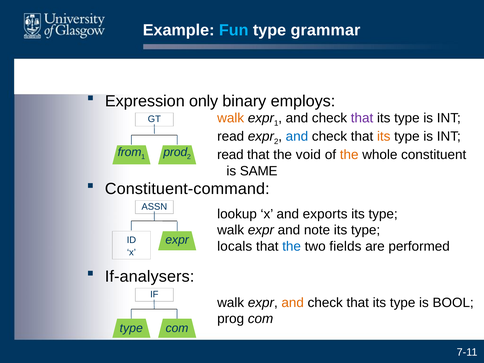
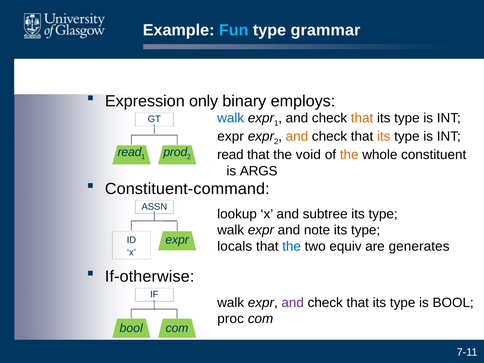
walk colour: orange -> blue (231, 118)
that colour: purple -> orange (362, 118)
read: read -> expr (231, 136)
and colour: blue -> orange (297, 136)
from: from -> read (130, 152)
SAME: SAME -> ARGS (259, 171)
exports: exports -> subtree (325, 214)
fields: fields -> equiv (345, 246)
performed: performed -> generates (419, 246)
If-analysers: If-analysers -> If-otherwise (150, 276)
and colour: orange -> purple (293, 303)
prog: prog -> proc (231, 319)
type: type -> bool (131, 328)
